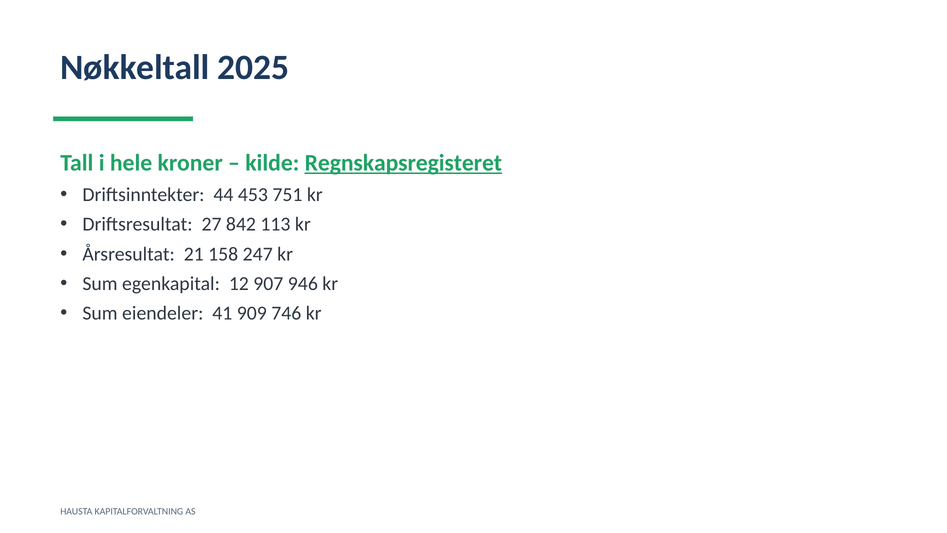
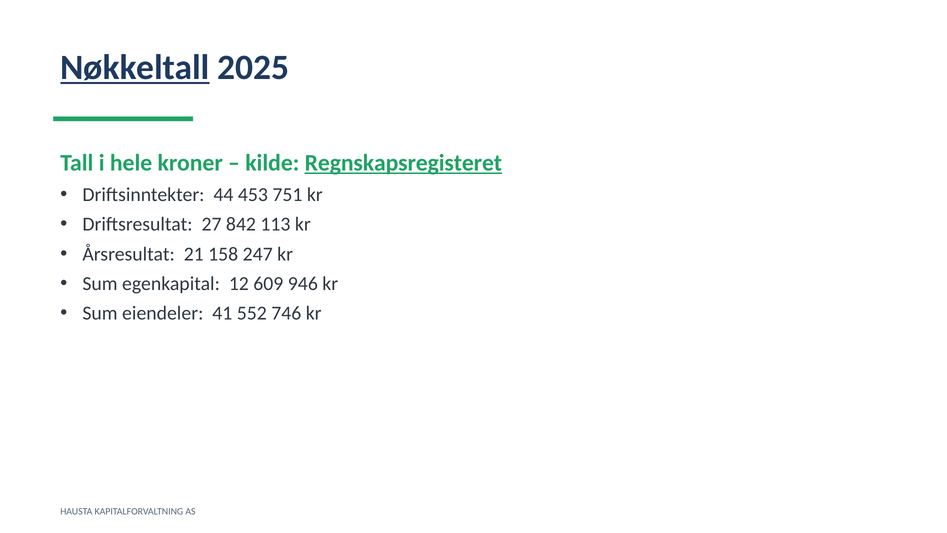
Nøkkeltall underline: none -> present (135, 68)
907: 907 -> 609 (268, 284)
909: 909 -> 552 (252, 313)
